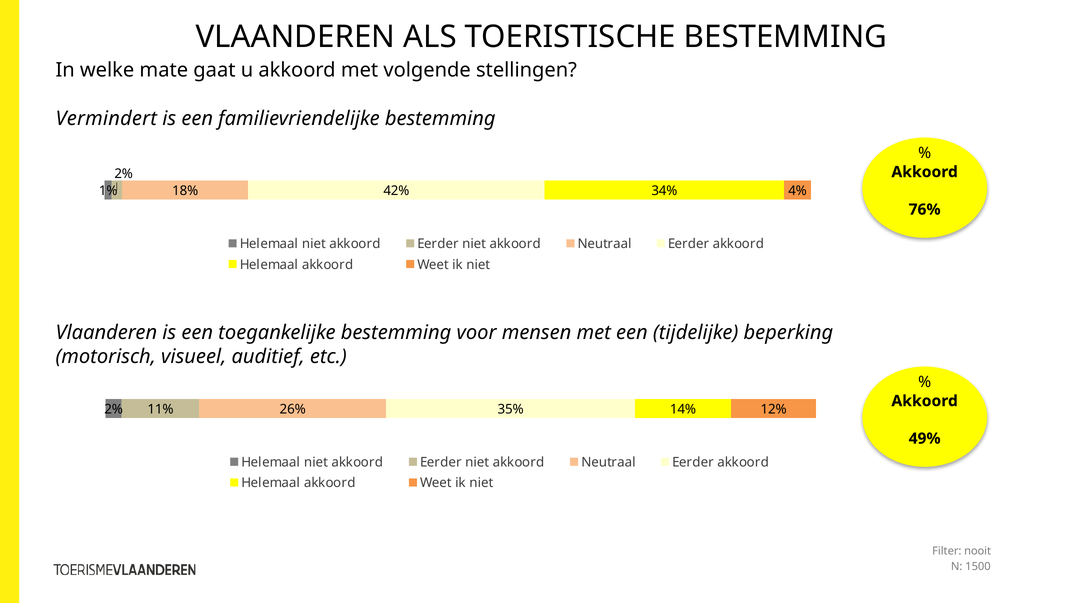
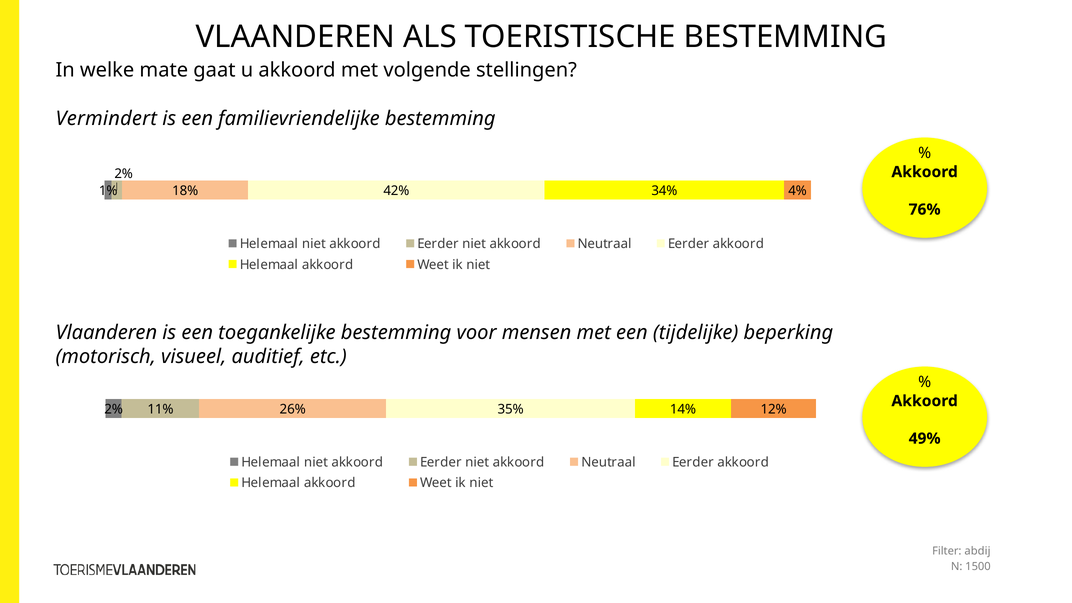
nooit: nooit -> abdij (977, 551)
